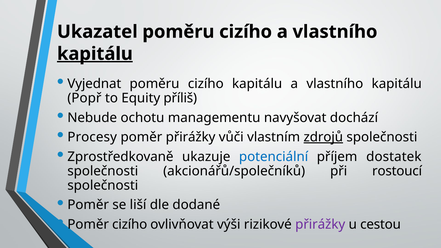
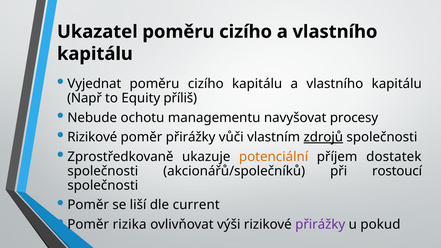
kapitálu underline: present -> none (95, 54)
Popř: Popř -> Např (85, 98)
dochází: dochází -> procesy (354, 118)
Procesy: Procesy -> Rizikové (92, 137)
potenciální colour: blue -> orange (274, 157)
dodané: dodané -> current (196, 205)
Poměr cizího: cizího -> rizika (130, 224)
cestou: cestou -> pokud (380, 224)
